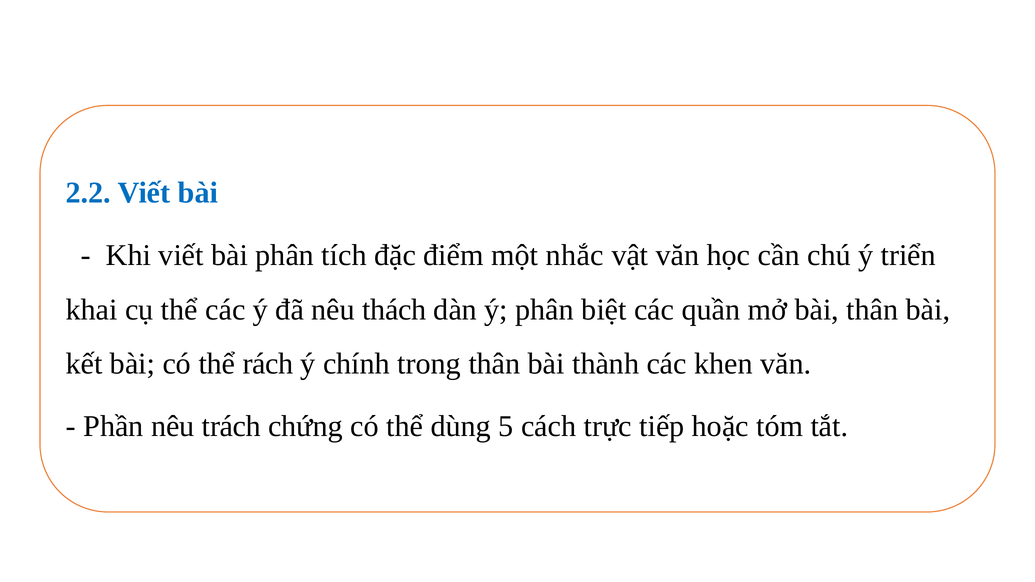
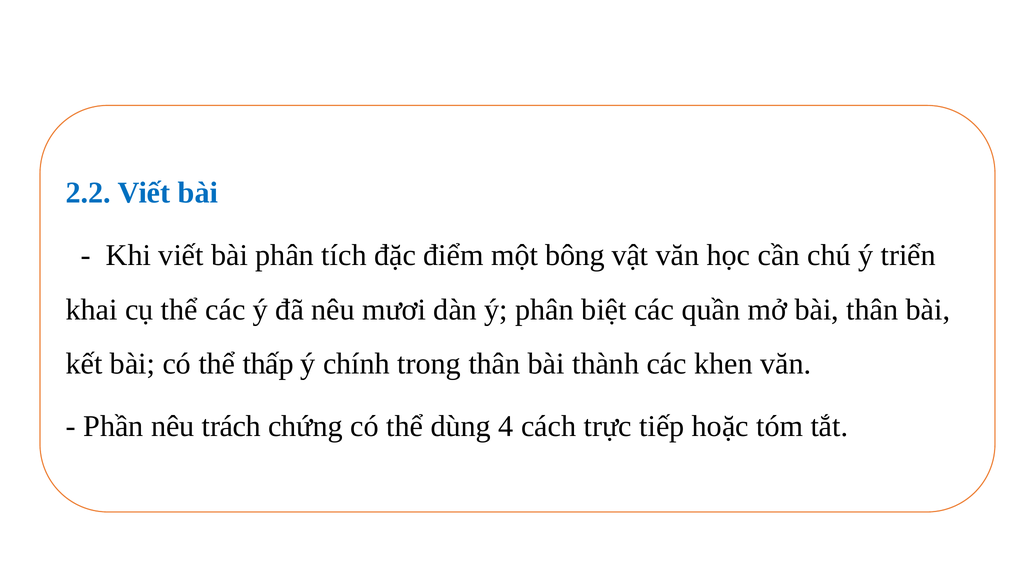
nhắc: nhắc -> bông (575, 255)
thách: thách -> mươi (394, 310)
rách: rách -> thấp (268, 364)
5: 5 -> 4 (506, 427)
